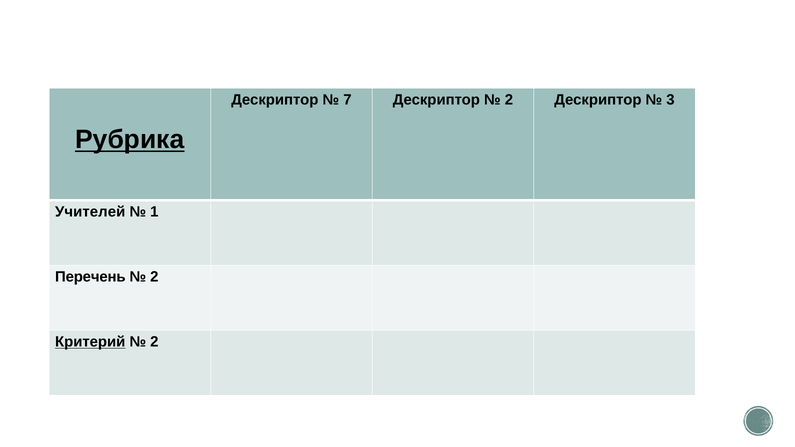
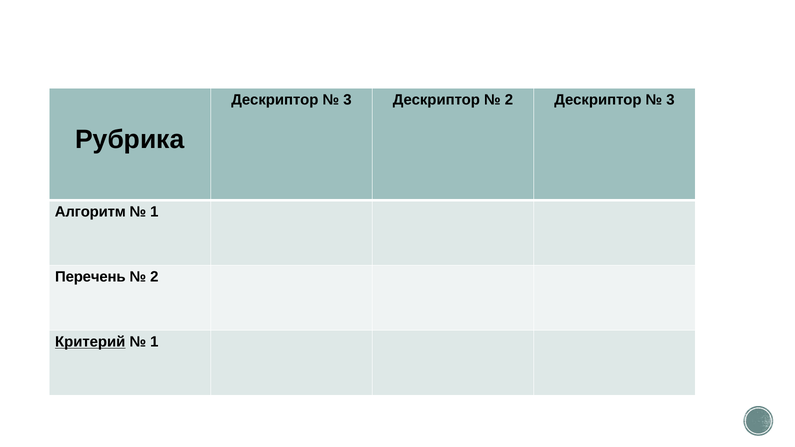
7: 7 -> 3 (347, 100)
Рубрика underline: present -> none (130, 140)
Учителей: Учителей -> Алгоритм (90, 212)
2: 2 -> 1 (154, 342)
